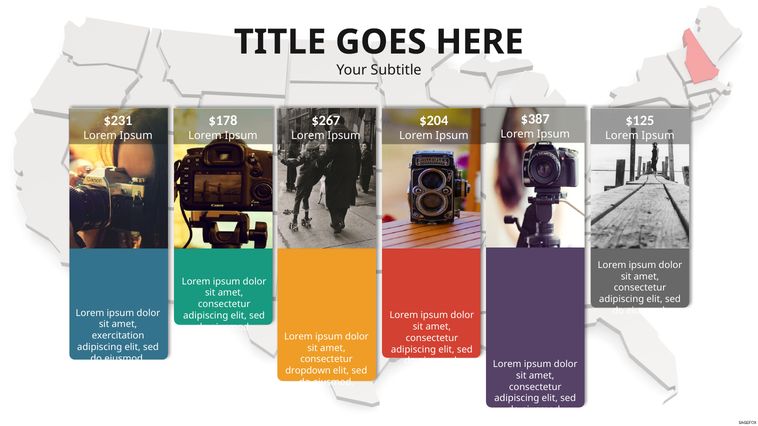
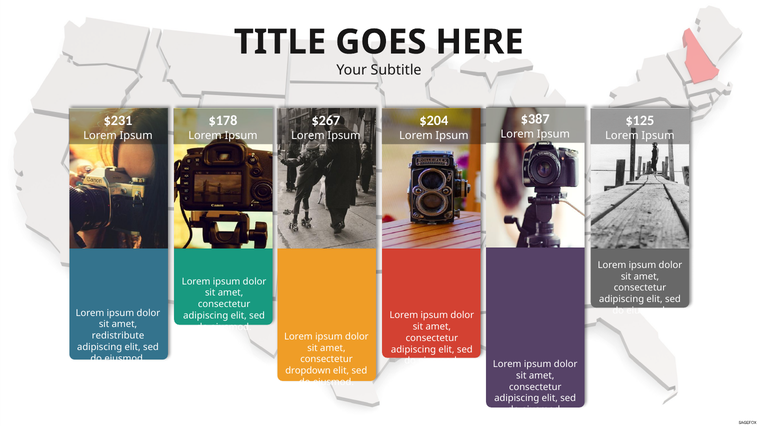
exercitation: exercitation -> redistribute (118, 336)
